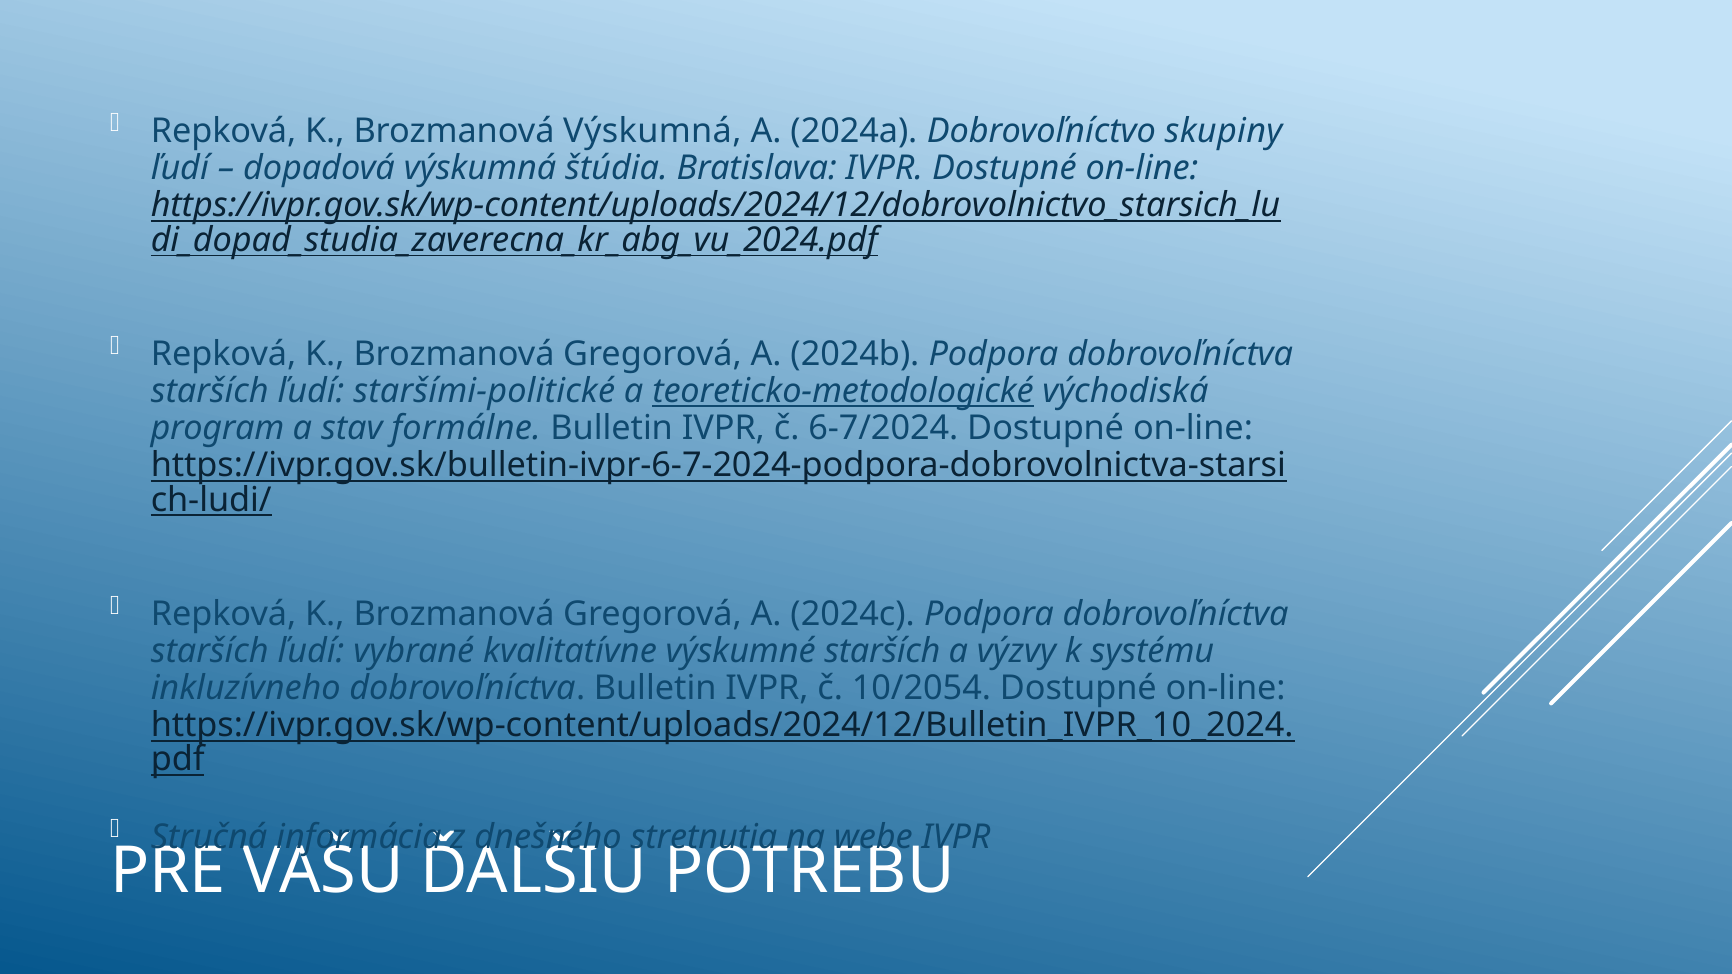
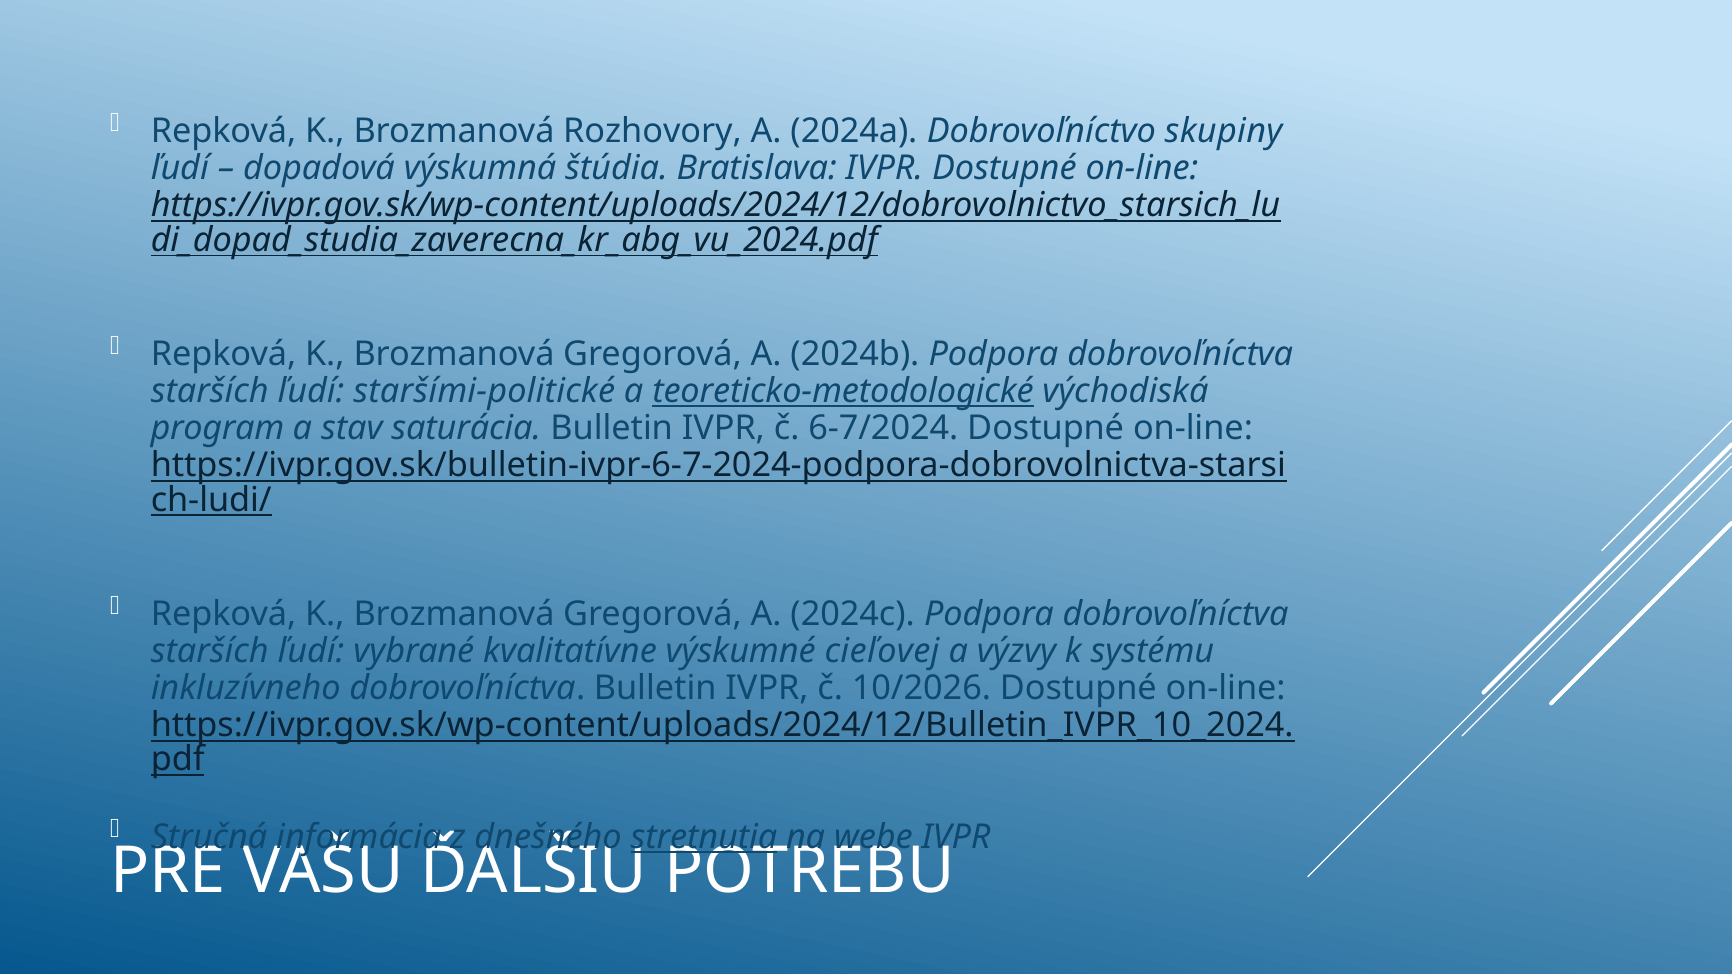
Brozmanová Výskumná: Výskumná -> Rozhovory (653, 132)
formálne: formálne -> saturácia (466, 429)
výskumné starších: starších -> cieľovej (882, 651)
10/2054: 10/2054 -> 10/2026 (921, 688)
stretnutia underline: none -> present (704, 837)
